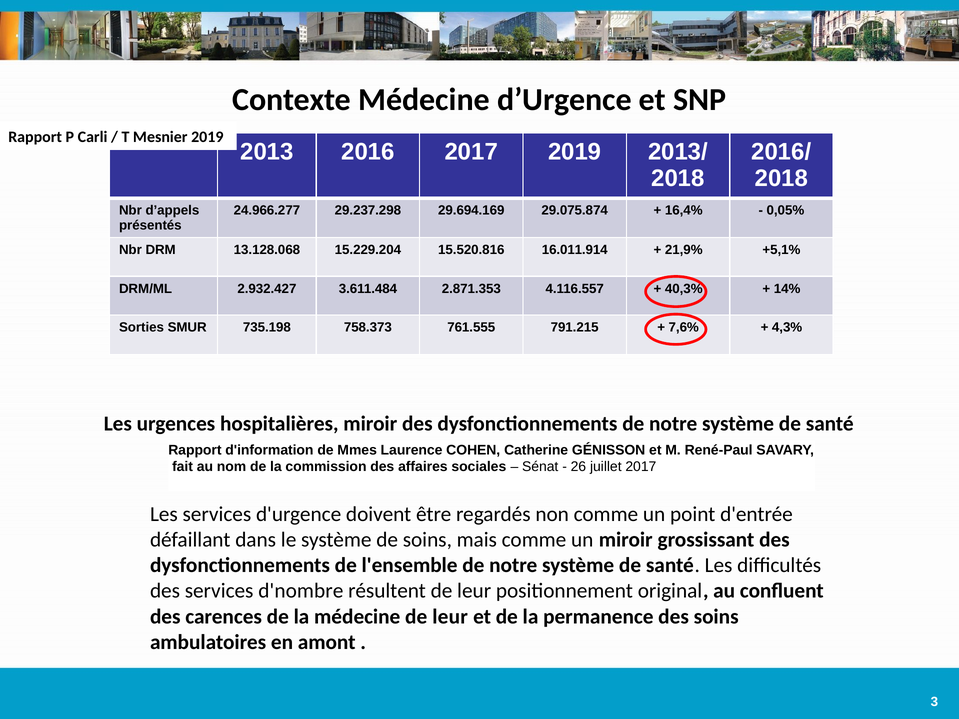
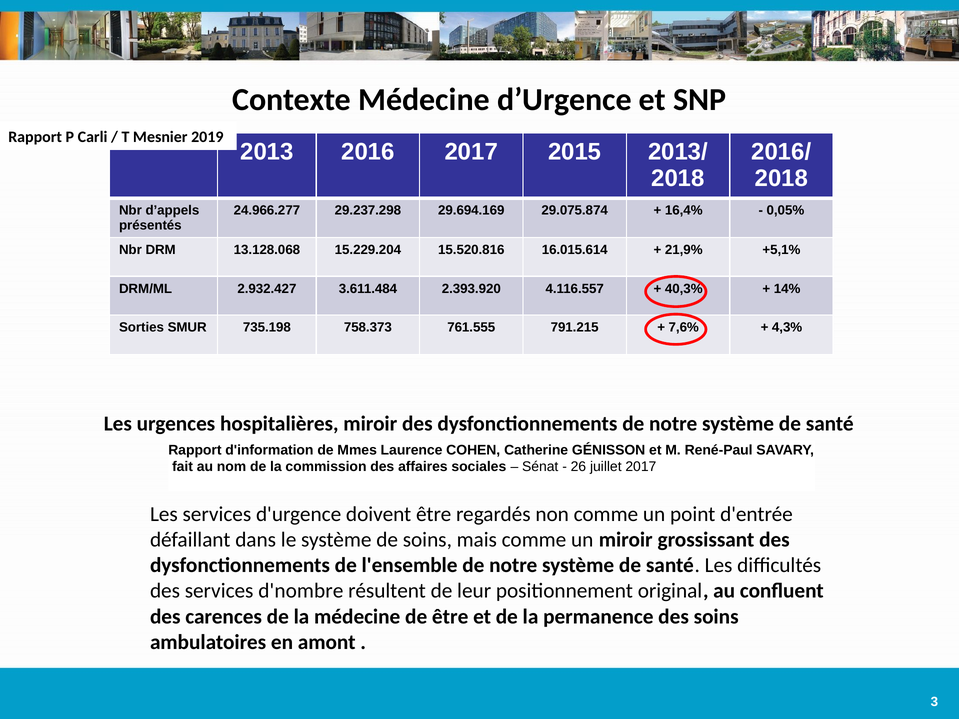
2017 2019: 2019 -> 2015 (575, 152)
16.011.914: 16.011.914 -> 16.015.614 (575, 250)
2.871.353: 2.871.353 -> 2.393.920 (471, 289)
médecine de leur: leur -> être (450, 617)
